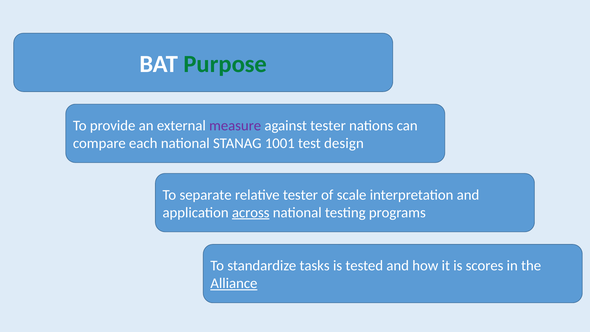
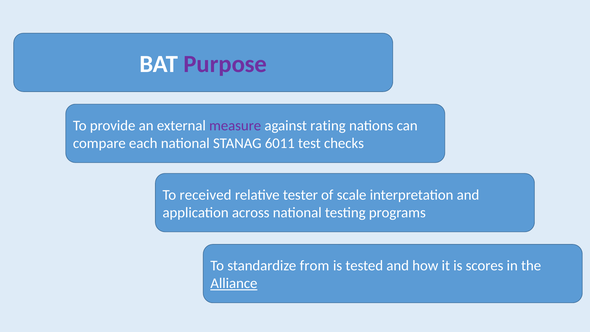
Purpose colour: green -> purple (225, 64)
against tester: tester -> rating (328, 125)
1001: 1001 -> 6011 (280, 143)
design: design -> checks (344, 143)
separate: separate -> received (206, 195)
across underline: present -> none (251, 212)
tasks: tasks -> from (315, 266)
